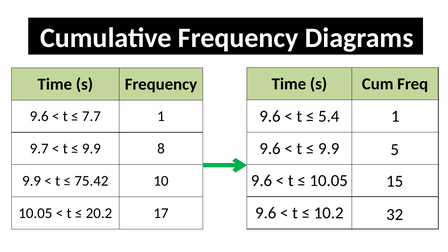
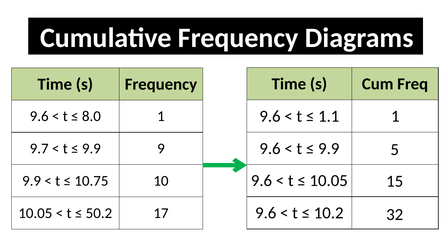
5.4: 5.4 -> 1.1 (329, 116)
7.7: 7.7 -> 8.0 (91, 116)
8: 8 -> 9 (161, 149)
75.42: 75.42 -> 10.75 (91, 181)
20.2: 20.2 -> 50.2 (99, 213)
